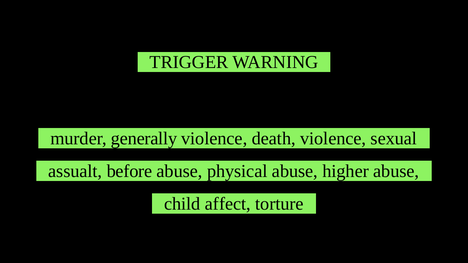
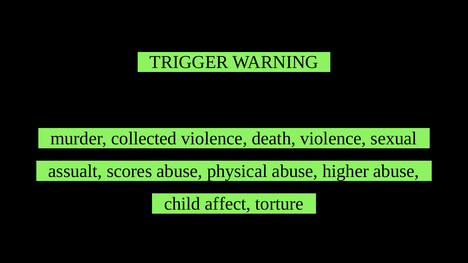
generally: generally -> collected (144, 139)
before: before -> scores (129, 171)
